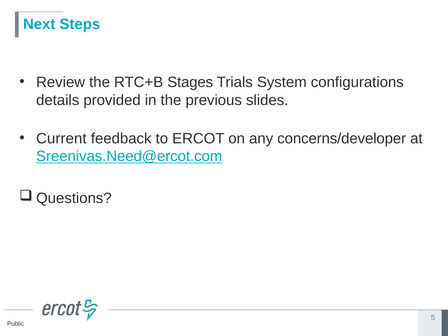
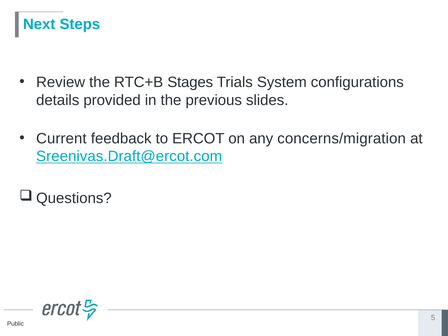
concerns/developer: concerns/developer -> concerns/migration (342, 138)
Sreenivas.Need@ercot.com: Sreenivas.Need@ercot.com -> Sreenivas.Draft@ercot.com (129, 156)
